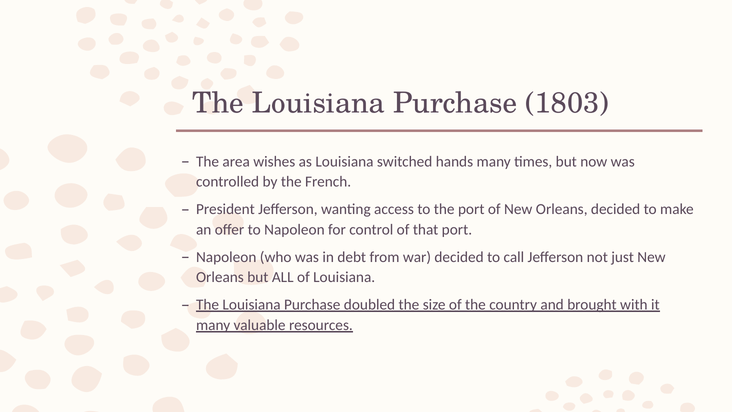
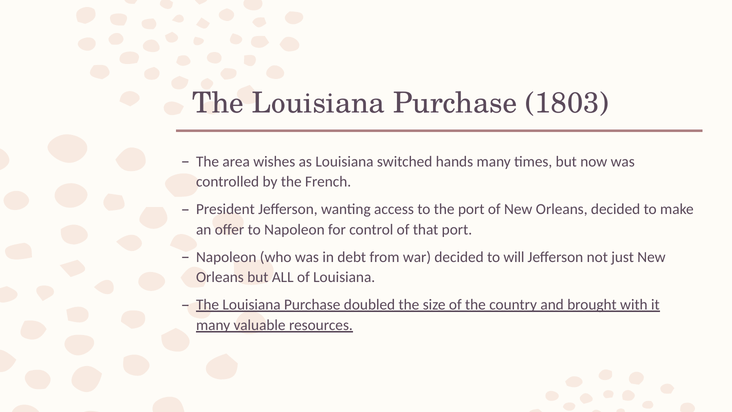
call: call -> will (514, 257)
